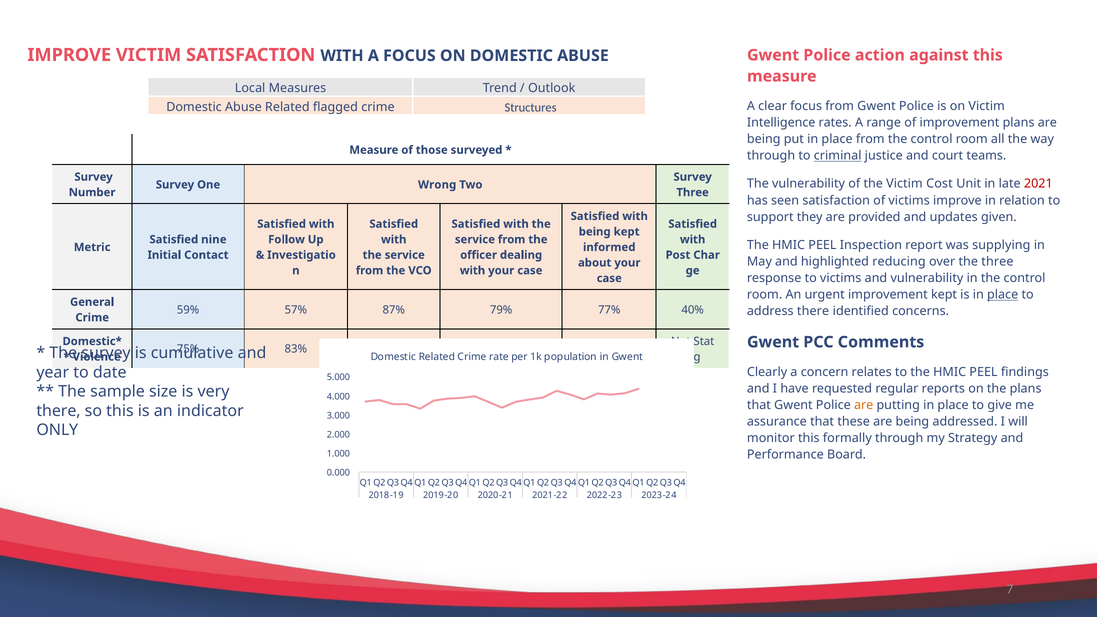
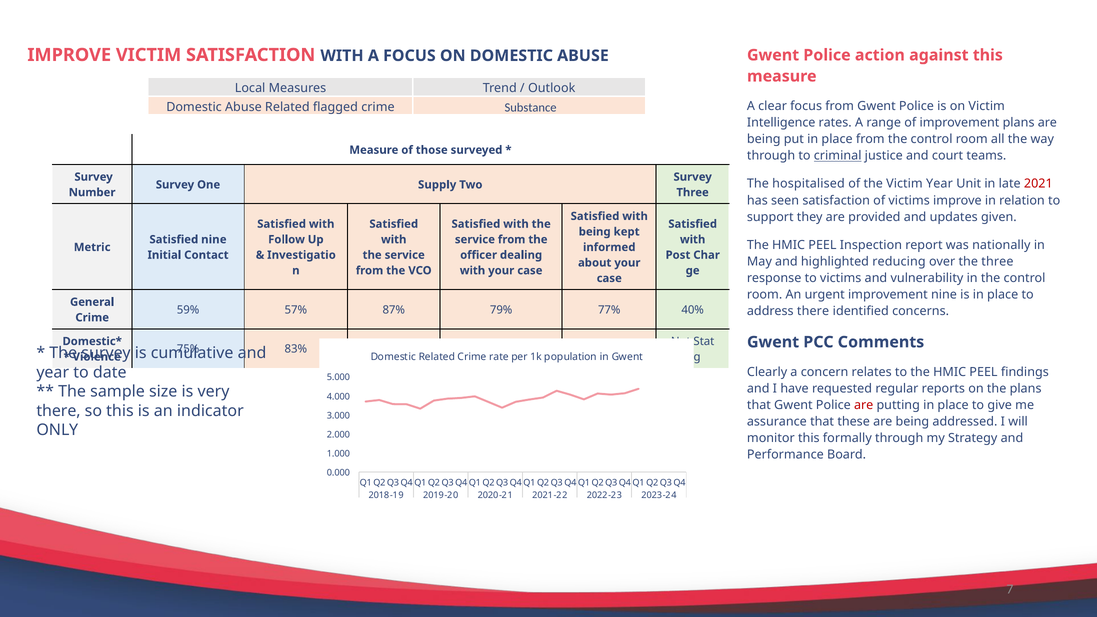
Structures: Structures -> Substance (531, 107)
The vulnerability: vulnerability -> hospitalised (808, 184)
Victim Cost: Cost -> Year (939, 184)
Wrong: Wrong -> Supply (437, 185)
supplying: supplying -> nationally (1001, 245)
improvement kept: kept -> nine (944, 295)
place underline: present -> none (1003, 295)
are colour: orange -> red (864, 405)
